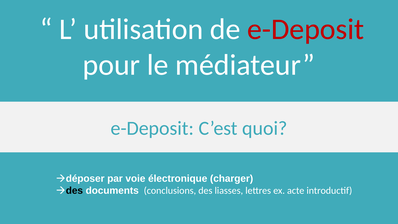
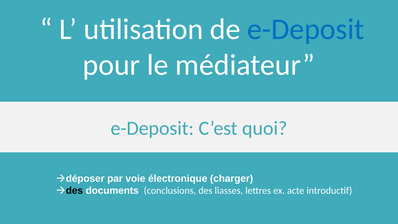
e-Deposit colour: red -> blue (306, 29)
